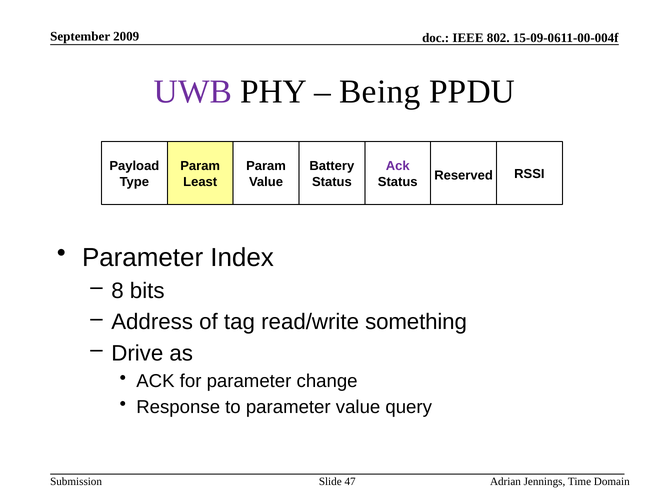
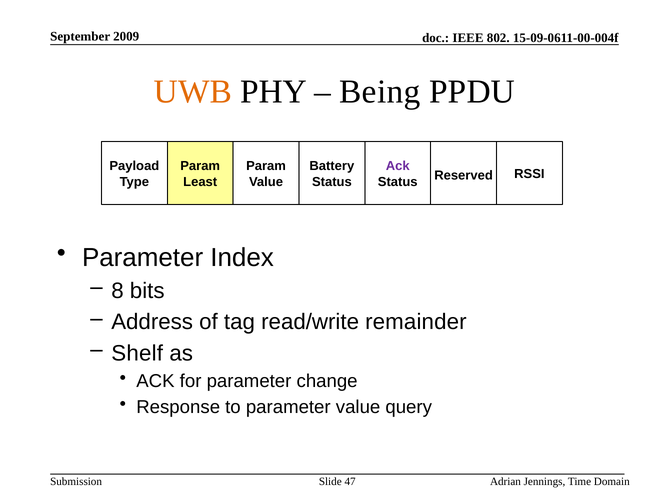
UWB colour: purple -> orange (193, 92)
something: something -> remainder (416, 322)
Drive: Drive -> Shelf (137, 353)
